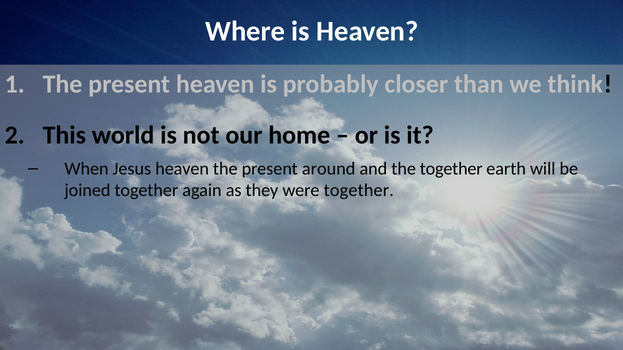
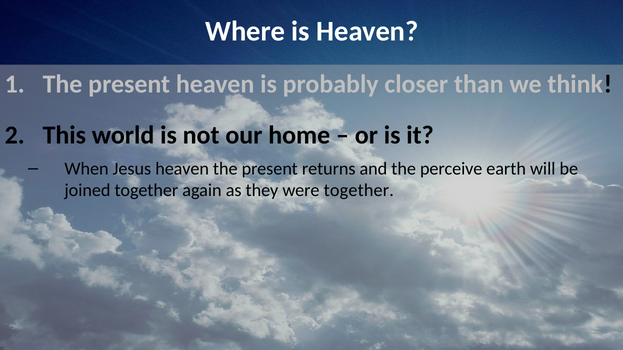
around: around -> returns (329, 169)
the together: together -> perceive (451, 169)
